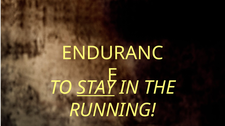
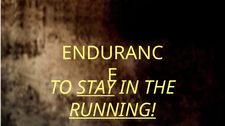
RUNNING underline: none -> present (112, 111)
